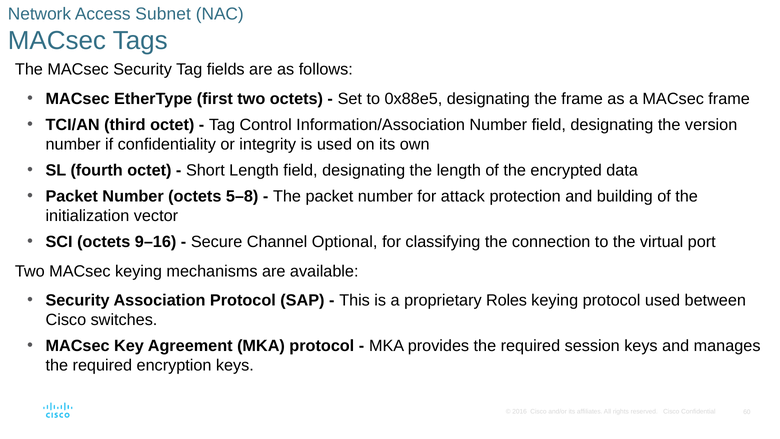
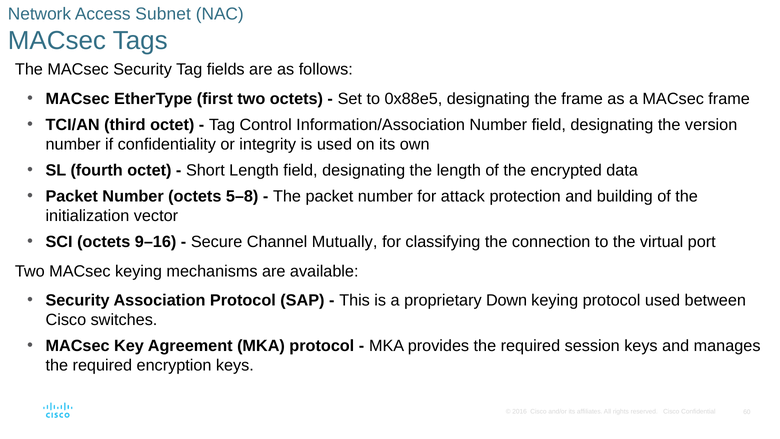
Optional: Optional -> Mutually (345, 242)
Roles: Roles -> Down (507, 300)
